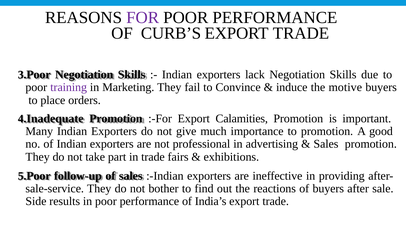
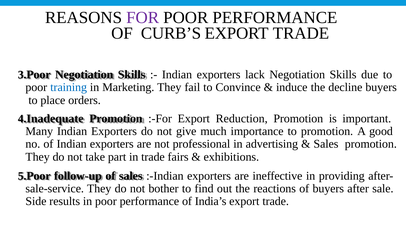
training colour: purple -> blue (69, 88)
motive: motive -> decline (345, 88)
Calamities: Calamities -> Reduction (242, 119)
